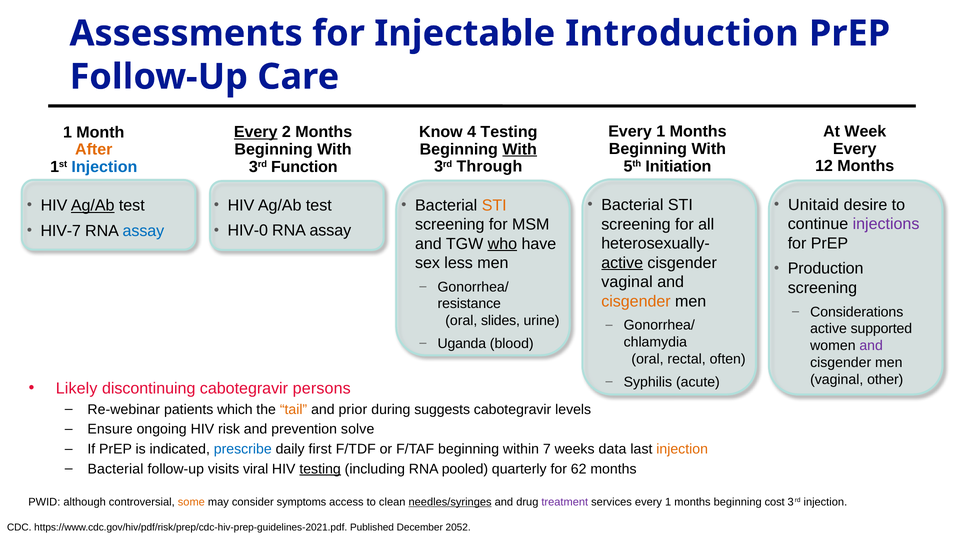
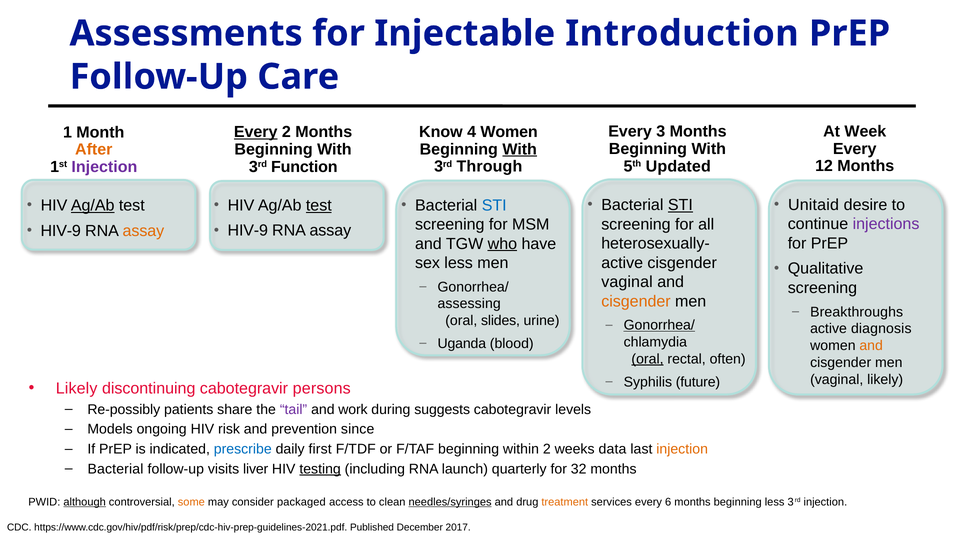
1: 1 -> 3 (661, 132)
4 Testing: Testing -> Women (509, 132)
Initiation: Initiation -> Updated (678, 166)
Injection colour: blue -> purple (104, 167)
STI underline: none -> present (680, 205)
STI colour: orange -> blue (494, 205)
test underline: none -> present (319, 205)
HIV-0: HIV-0 -> HIV-9 (248, 231)
HIV-7: HIV-7 -> HIV-9 (61, 231)
assay colour: blue -> orange (143, 231)
active underline: present -> none (622, 263)
Production: Production -> Qualitative (826, 269)
resistance: resistance -> assessing (469, 304)
Considerations: Considerations -> Breakthroughs (857, 312)
Gonorrhea/ underline: none -> present (659, 325)
supported: supported -> diagnosis (881, 329)
and colour: purple -> orange (871, 346)
oral underline: none -> present (648, 359)
vaginal other: other -> likely (885, 380)
acute: acute -> future (698, 382)
Re-webinar: Re-webinar -> Re-possibly (124, 410)
which: which -> share (235, 410)
tail colour: orange -> purple (294, 410)
prior: prior -> work (353, 410)
Ensure: Ensure -> Models (110, 429)
solve: solve -> since (358, 429)
within 7: 7 -> 2 (547, 449)
viral: viral -> liver (256, 469)
pooled: pooled -> launch (465, 469)
62: 62 -> 32 (579, 469)
although underline: none -> present (85, 502)
symptoms: symptoms -> packaged (301, 502)
treatment colour: purple -> orange (565, 502)
services every 1: 1 -> 6 (668, 502)
beginning cost: cost -> less (775, 502)
2052: 2052 -> 2017 (458, 528)
